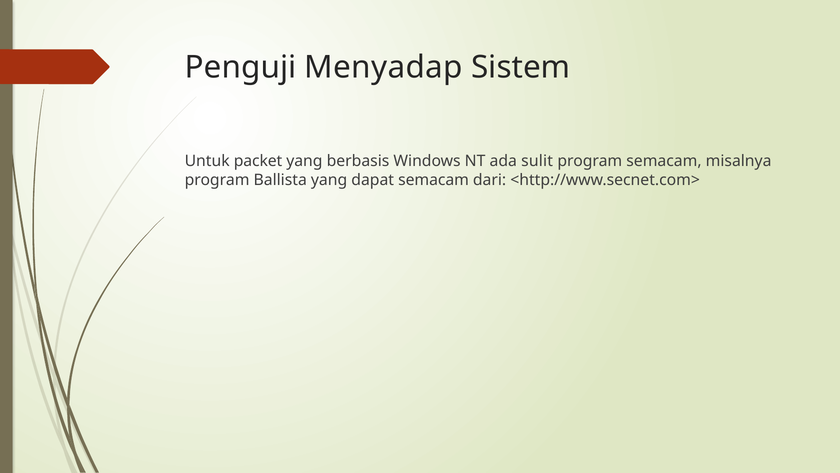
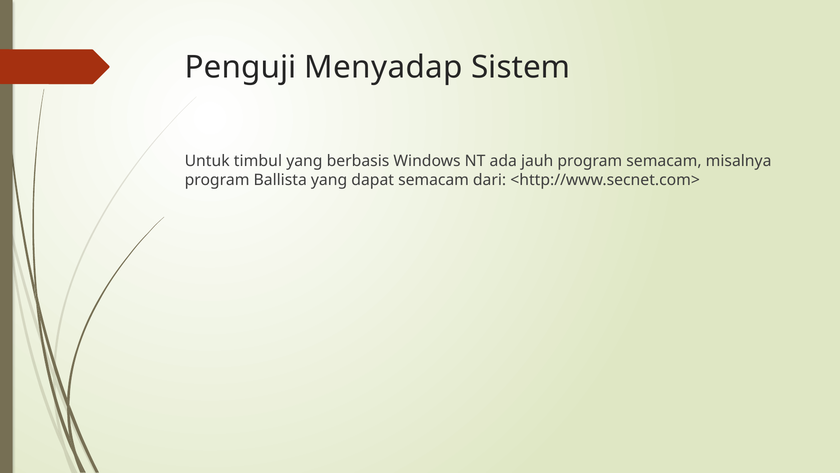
packet: packet -> timbul (258, 161)
sulit: sulit -> jauh (537, 161)
